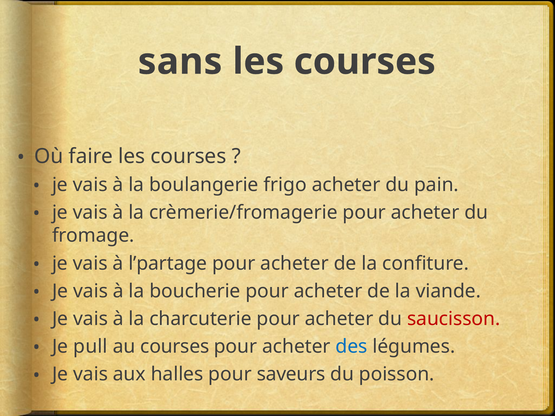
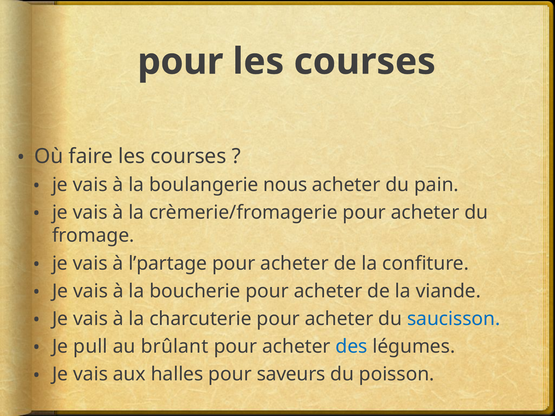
sans: sans -> pour (180, 62)
frigo: frigo -> nous (285, 185)
saucisson colour: red -> blue (454, 319)
au courses: courses -> brûlant (175, 347)
